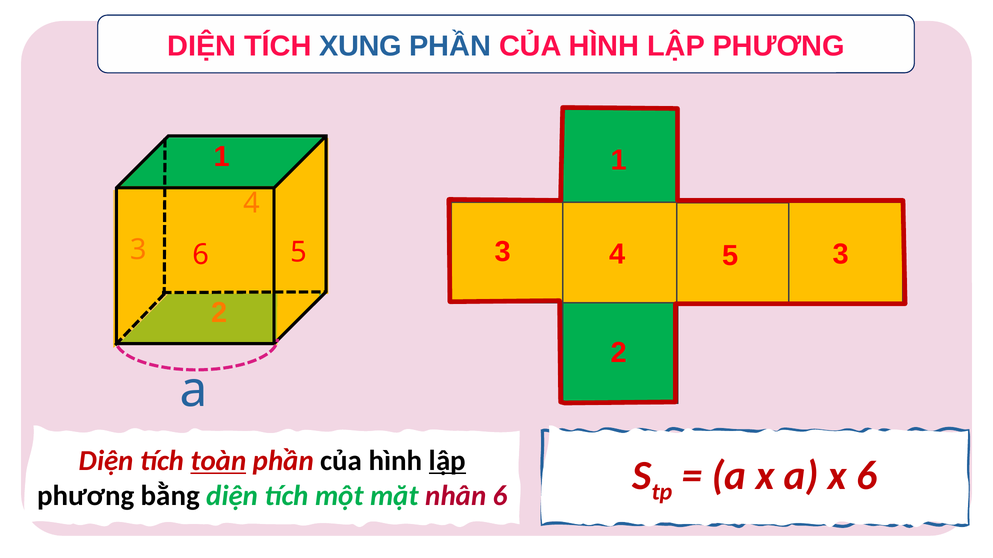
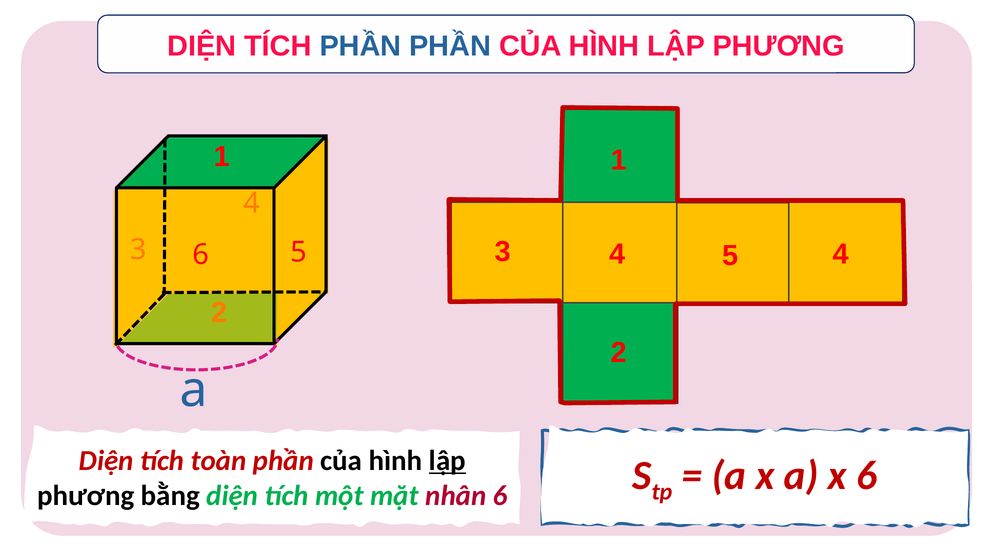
TÍCH XUNG: XUNG -> PHẦN (360, 46)
5 3: 3 -> 4 (841, 254)
toàn underline: present -> none (219, 461)
